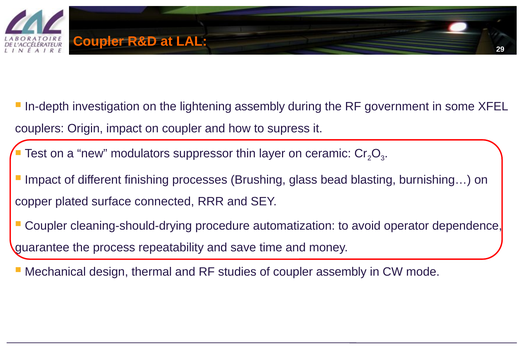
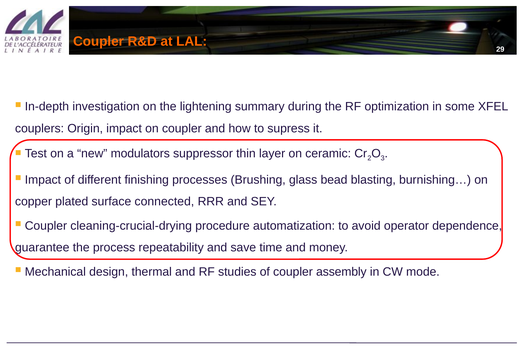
lightening assembly: assembly -> summary (260, 107)
government: government -> optimization (397, 107)
cleaning-should-drying: cleaning-should-drying -> cleaning-crucial-drying (131, 226)
